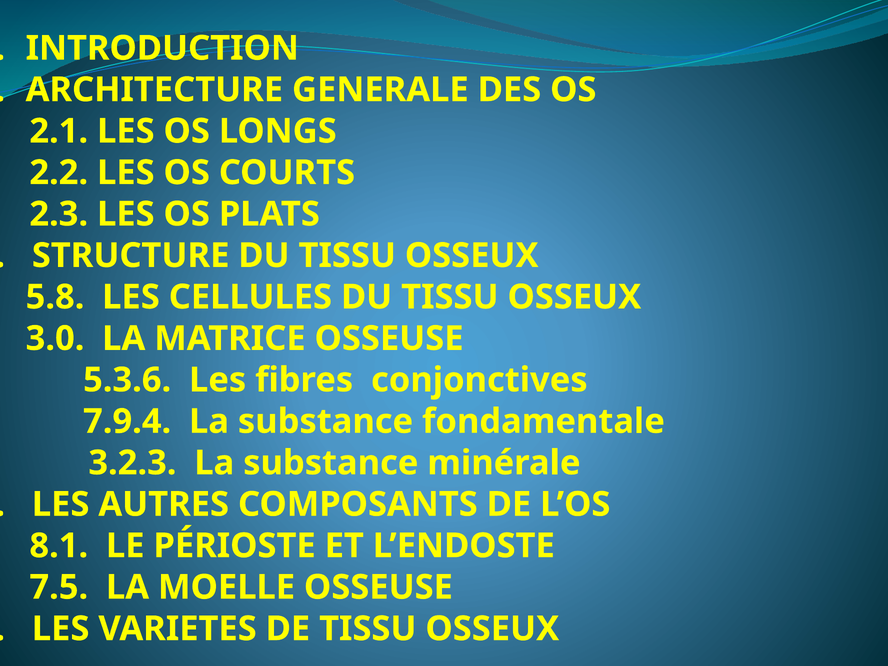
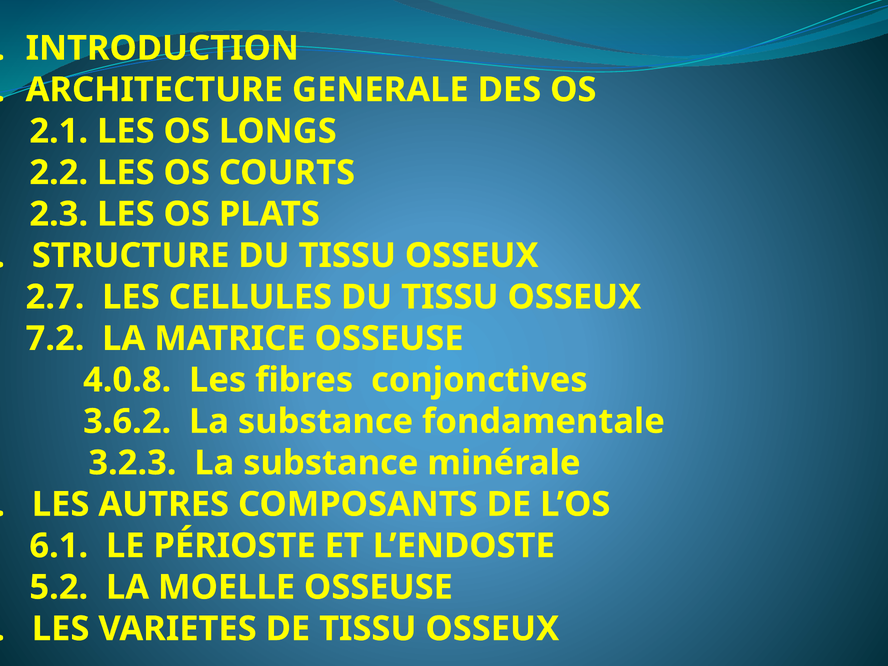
5.8: 5.8 -> 2.7 (55, 297)
3.0: 3.0 -> 7.2 (55, 339)
5.3.6: 5.3.6 -> 4.0.8 (127, 380)
7.9.4: 7.9.4 -> 3.6.2 (127, 421)
8.1: 8.1 -> 6.1 (59, 546)
7.5: 7.5 -> 5.2 (59, 587)
